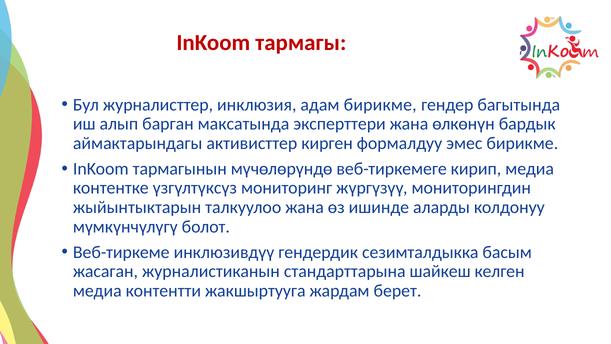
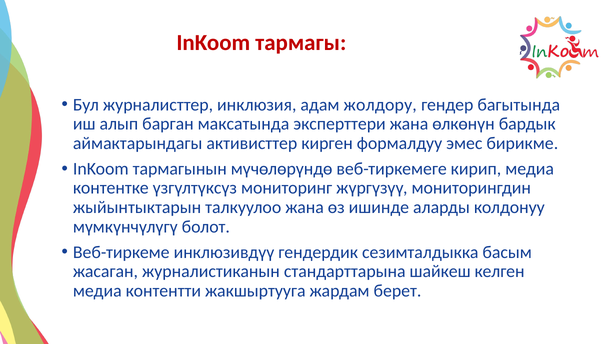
адам бирикме: бирикме -> жолдору (380, 105)
